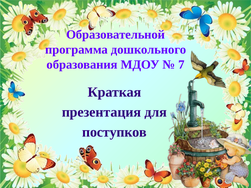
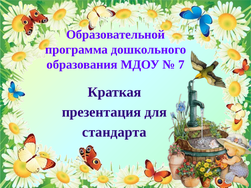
поступков: поступков -> стандарта (114, 132)
